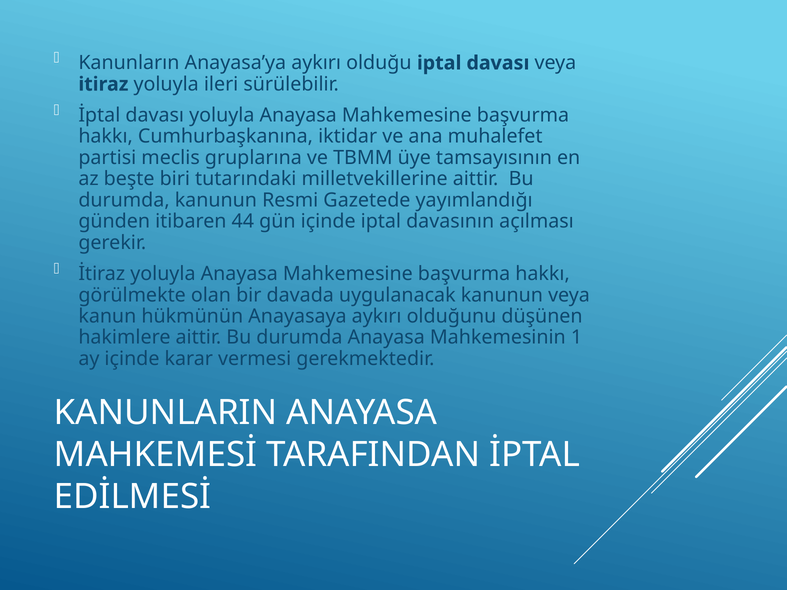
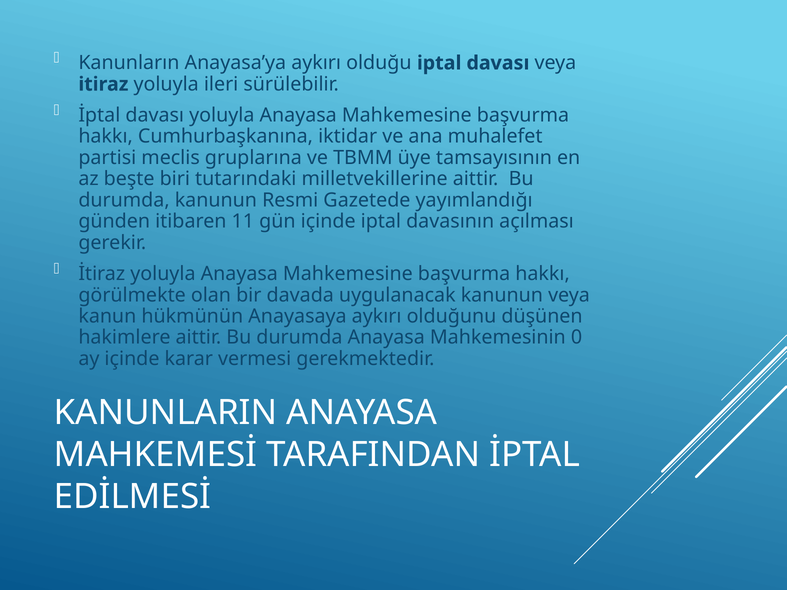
44: 44 -> 11 (243, 222)
1: 1 -> 0 (577, 338)
